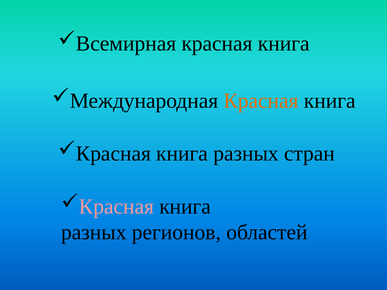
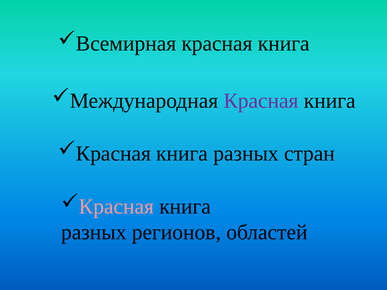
Красная colour: orange -> purple (261, 101)
